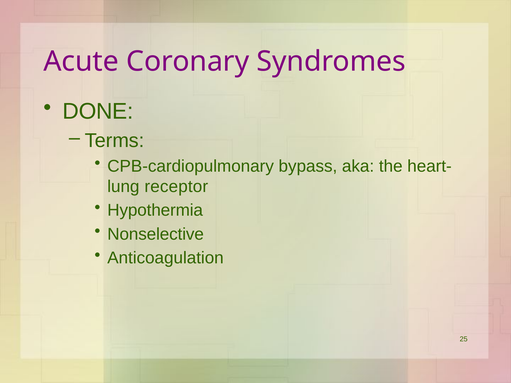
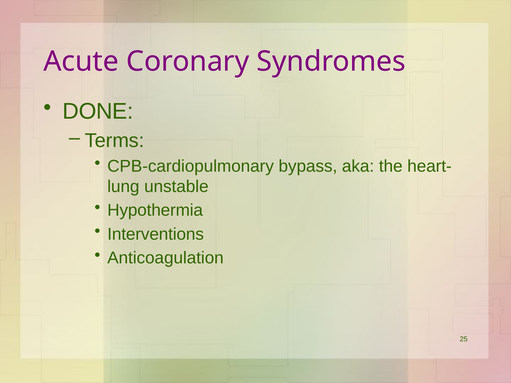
receptor: receptor -> unstable (176, 187)
Nonselective: Nonselective -> Interventions (156, 234)
